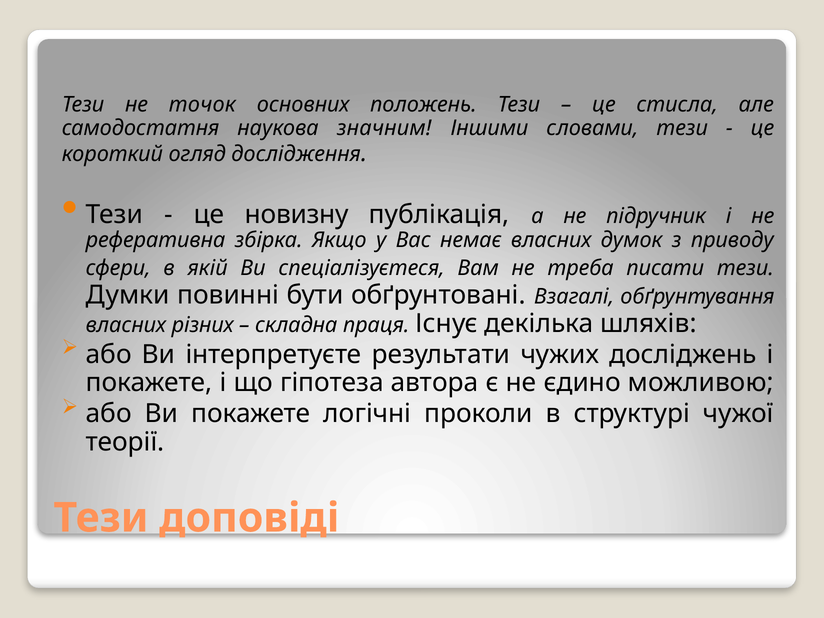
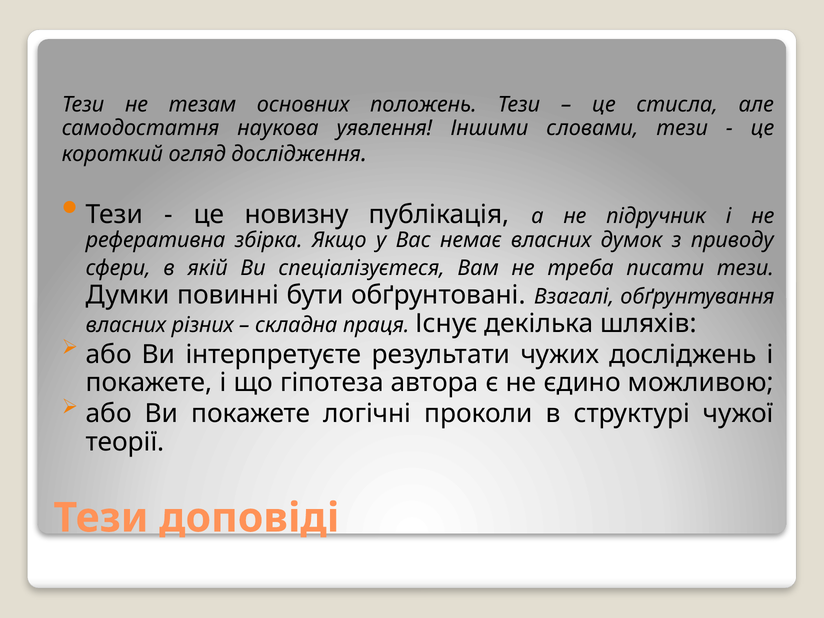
точок: точок -> тезам (202, 105)
значним: значним -> уявлення (384, 128)
